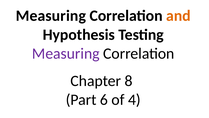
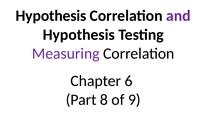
Measuring: Measuring -> Hypothesis (51, 16)
and colour: orange -> purple (178, 16)
8: 8 -> 6 (129, 81)
6: 6 -> 8 (104, 99)
4: 4 -> 9 (134, 99)
